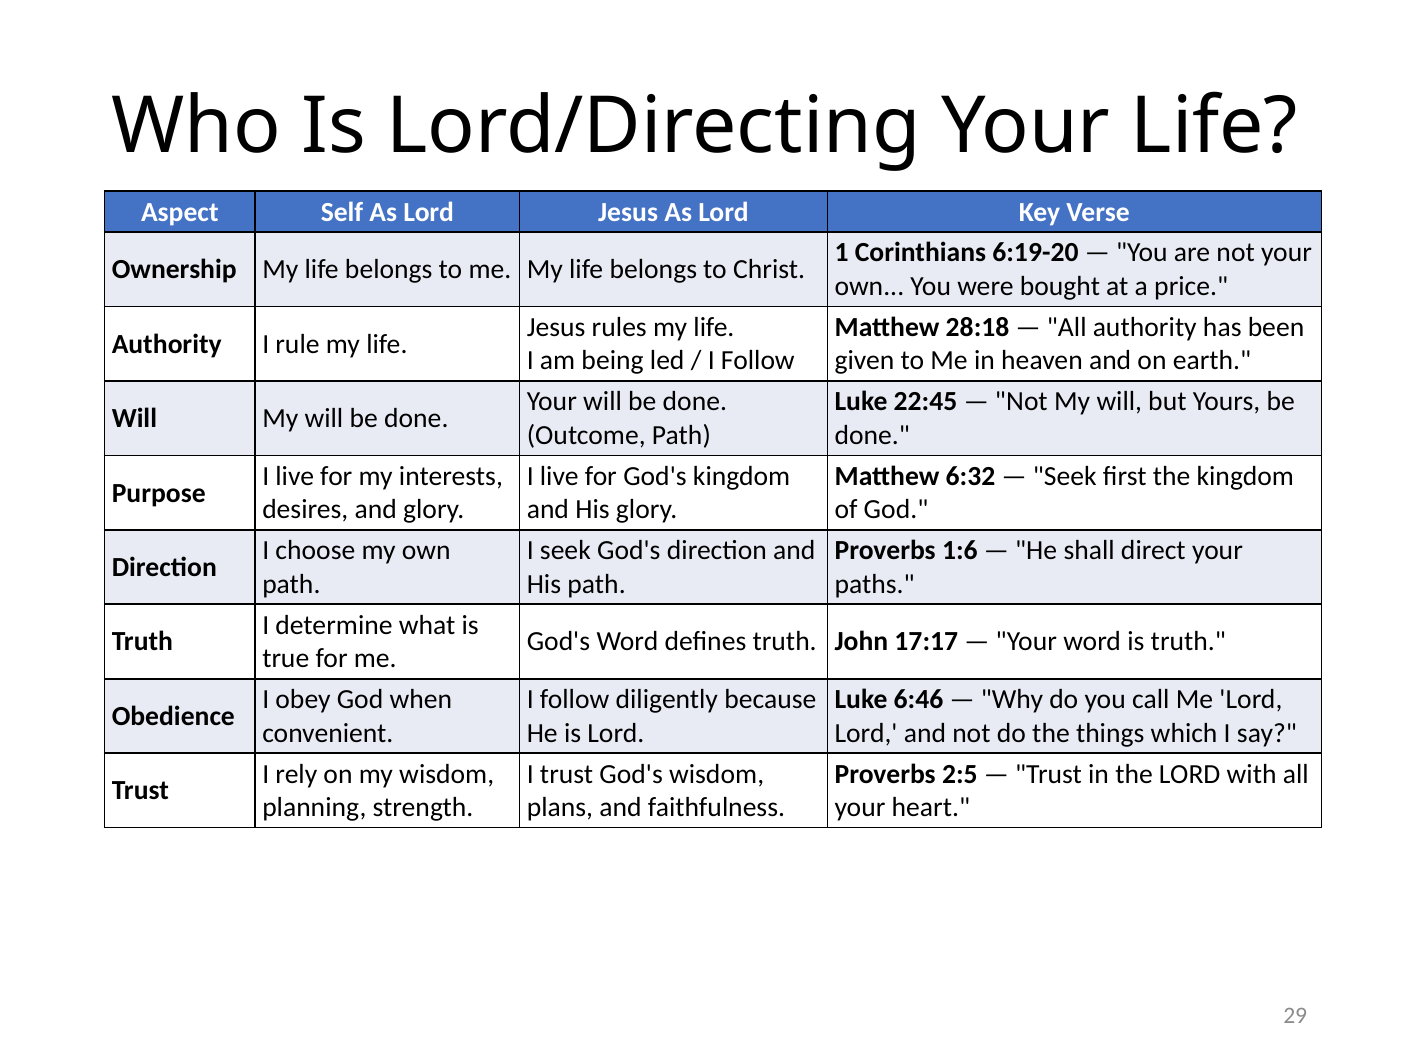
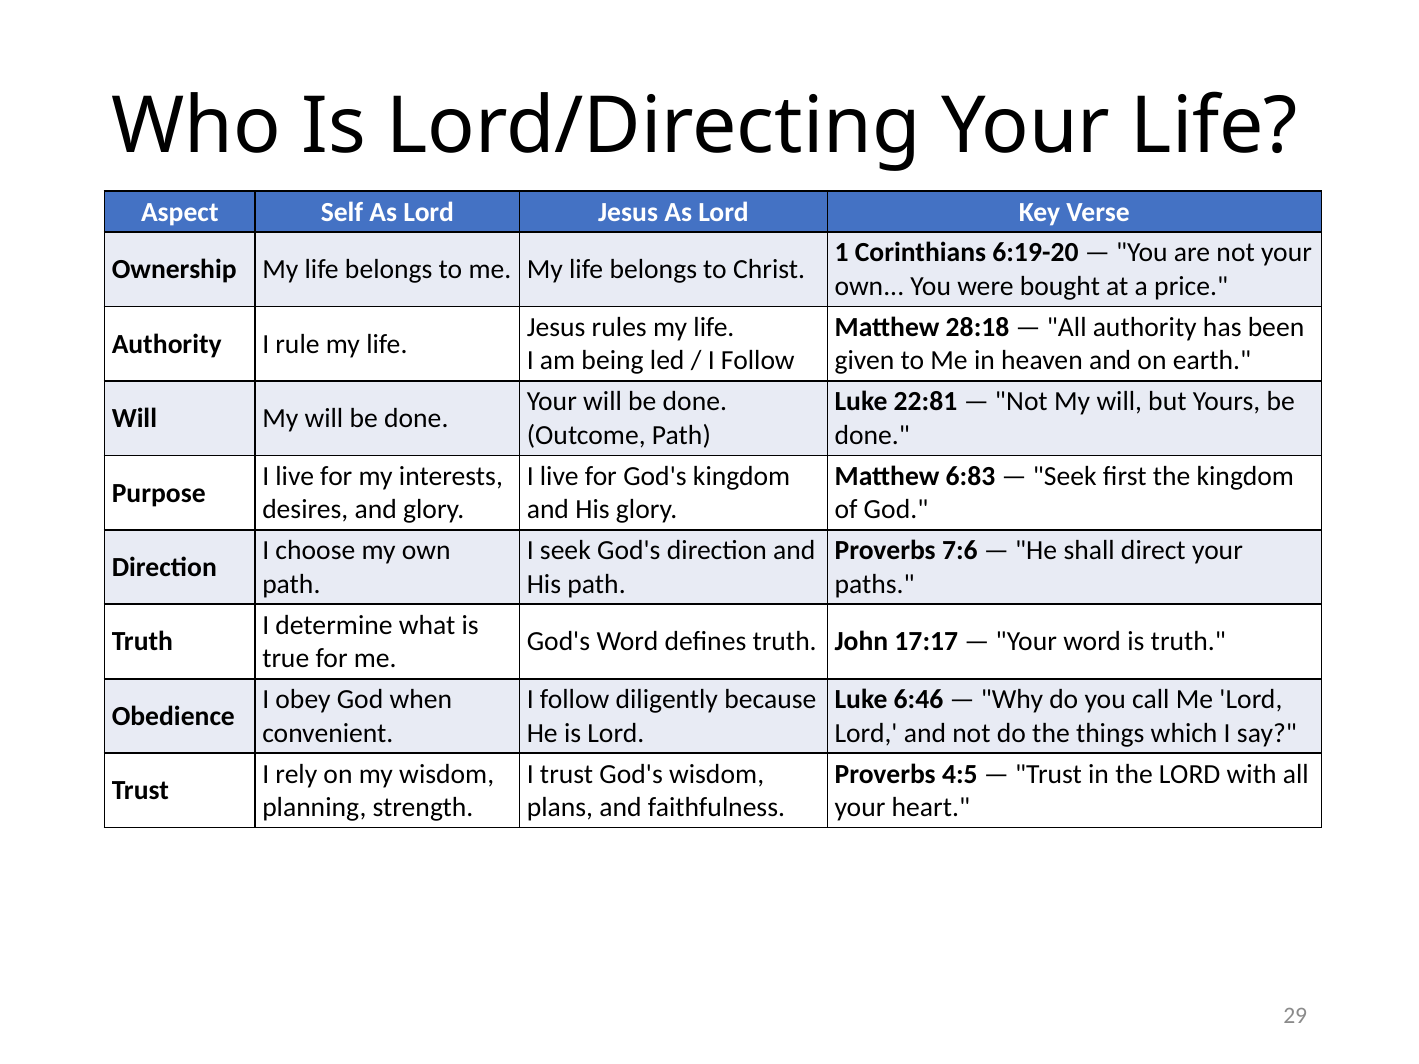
22:45: 22:45 -> 22:81 (926, 402)
6:32: 6:32 -> 6:83 (971, 476)
1:6: 1:6 -> 7:6 (960, 551)
2:5: 2:5 -> 4:5 (960, 774)
